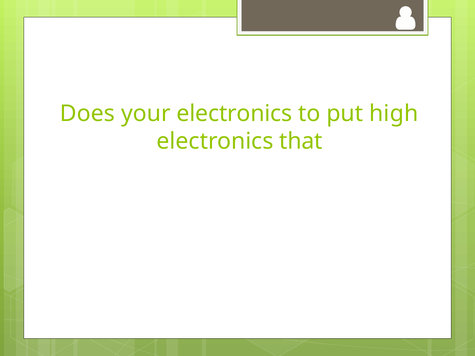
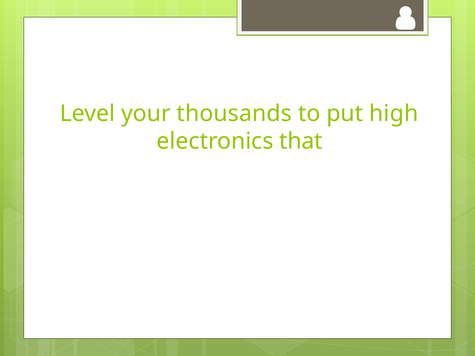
Does: Does -> Level (87, 114)
your electronics: electronics -> thousands (234, 114)
